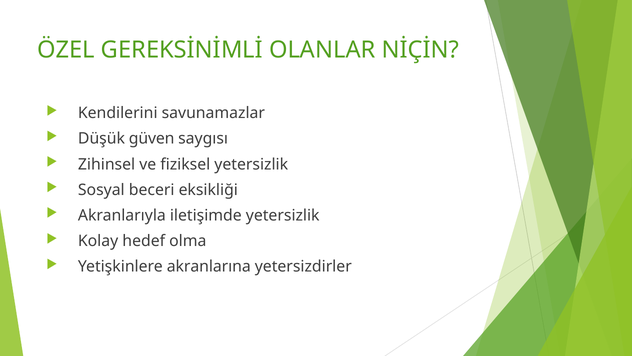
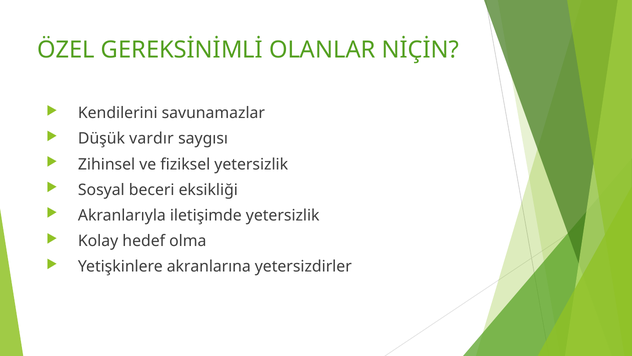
güven: güven -> vardır (151, 139)
